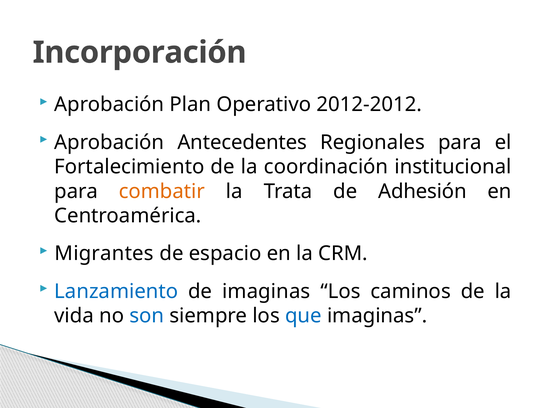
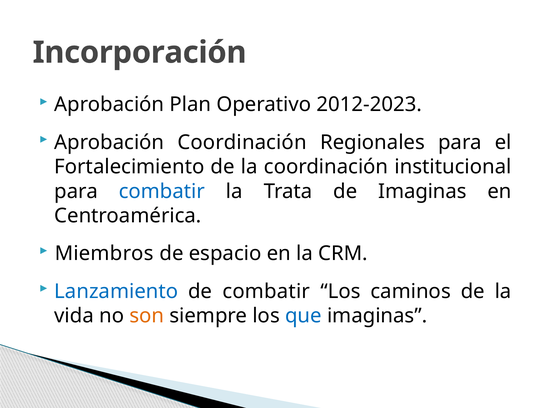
2012-2012: 2012-2012 -> 2012-2023 (369, 104)
Aprobación Antecedentes: Antecedentes -> Coordinación (242, 142)
combatir colour: orange -> blue (162, 191)
de Adhesión: Adhesión -> Imaginas (422, 191)
Migrantes: Migrantes -> Miembros (104, 254)
de imaginas: imaginas -> combatir (266, 291)
son colour: blue -> orange (147, 316)
